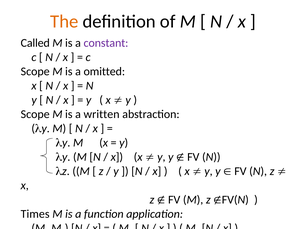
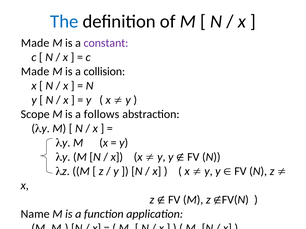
The colour: orange -> blue (64, 22)
Called: Called -> Made (35, 43)
Scope: Scope -> Made (35, 72)
omitted: omitted -> collision (104, 72)
written: written -> follows (102, 114)
Times: Times -> Name (35, 214)
